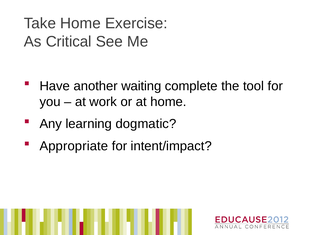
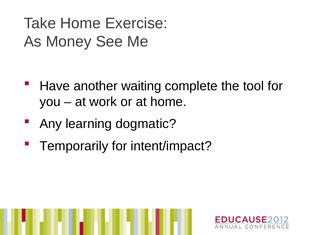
Critical: Critical -> Money (69, 42)
Appropriate: Appropriate -> Temporarily (74, 146)
